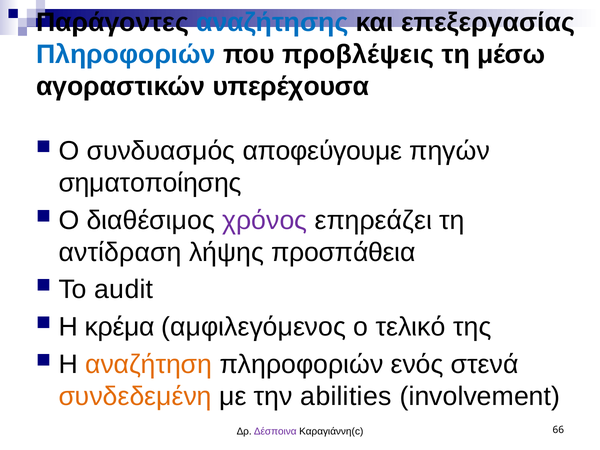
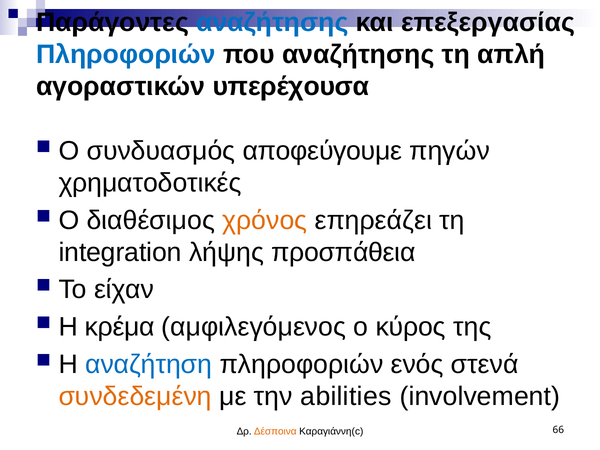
που προβλέψεις: προβλέψεις -> αναζήτησης (358, 54)
μέσω: μέσω -> απλή (511, 54)
σηματοποίησης: σηματοποίησης -> χρηματοδοτικές (150, 183)
χρόνος colour: purple -> orange (265, 220)
αντίδραση: αντίδραση -> integration (120, 252)
audit: audit -> είχαν (124, 290)
τελικό: τελικό -> κύρος (411, 327)
αναζήτηση colour: orange -> blue (149, 364)
Δέσποινα colour: purple -> orange (275, 432)
